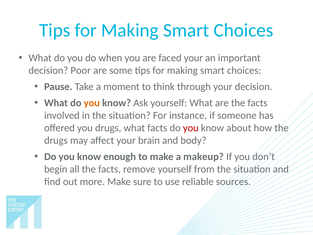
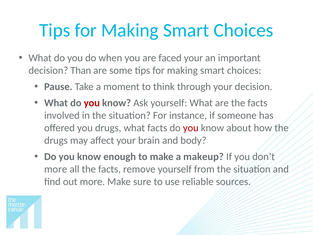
Poor: Poor -> Than (81, 70)
you colour: orange -> red (92, 103)
begin: begin -> more (56, 169)
